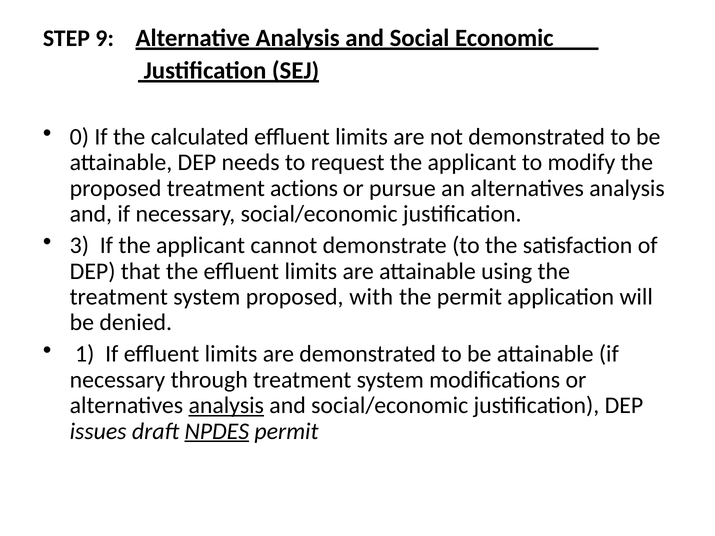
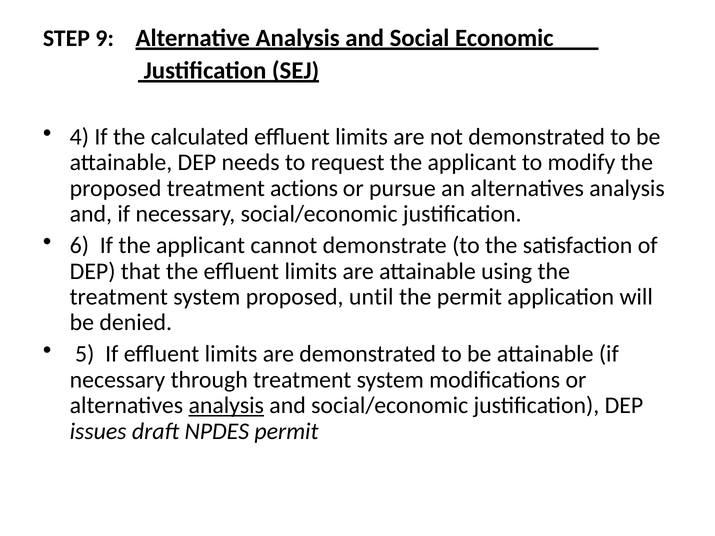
0: 0 -> 4 (79, 137)
3: 3 -> 6 (79, 246)
with: with -> until (371, 297)
1: 1 -> 5 (85, 354)
NPDES underline: present -> none (217, 431)
